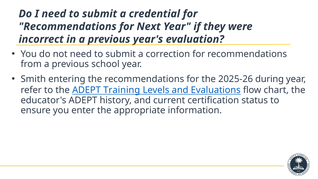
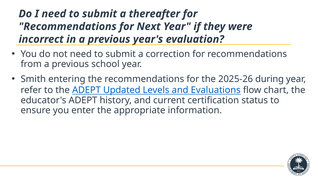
credential: credential -> thereafter (154, 14)
Training: Training -> Updated (122, 90)
